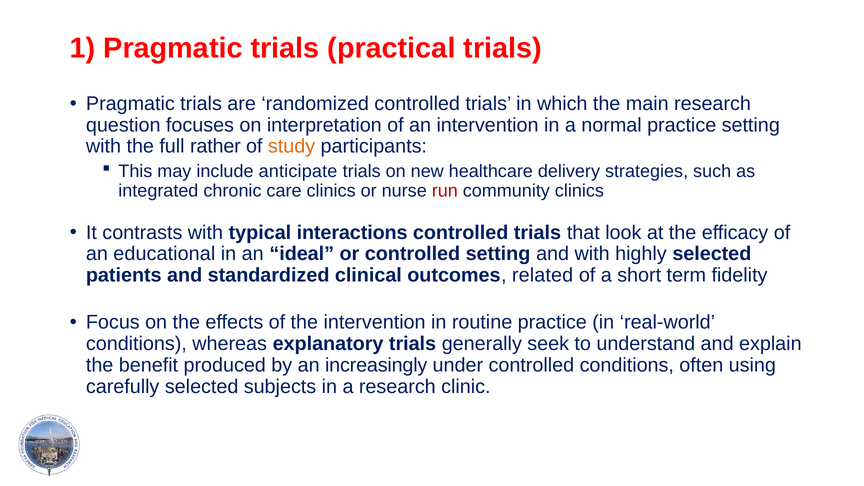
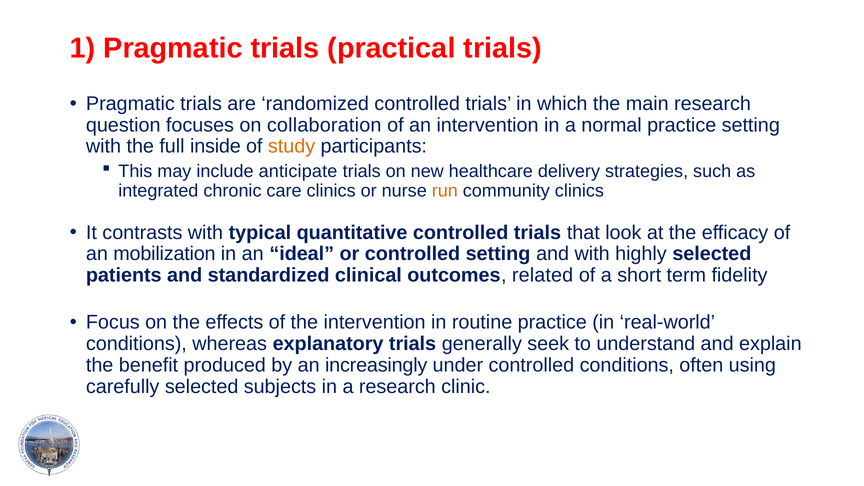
interpretation: interpretation -> collaboration (324, 125)
rather: rather -> inside (215, 146)
run colour: red -> orange (445, 191)
interactions: interactions -> quantitative (352, 233)
educational: educational -> mobilization (164, 254)
